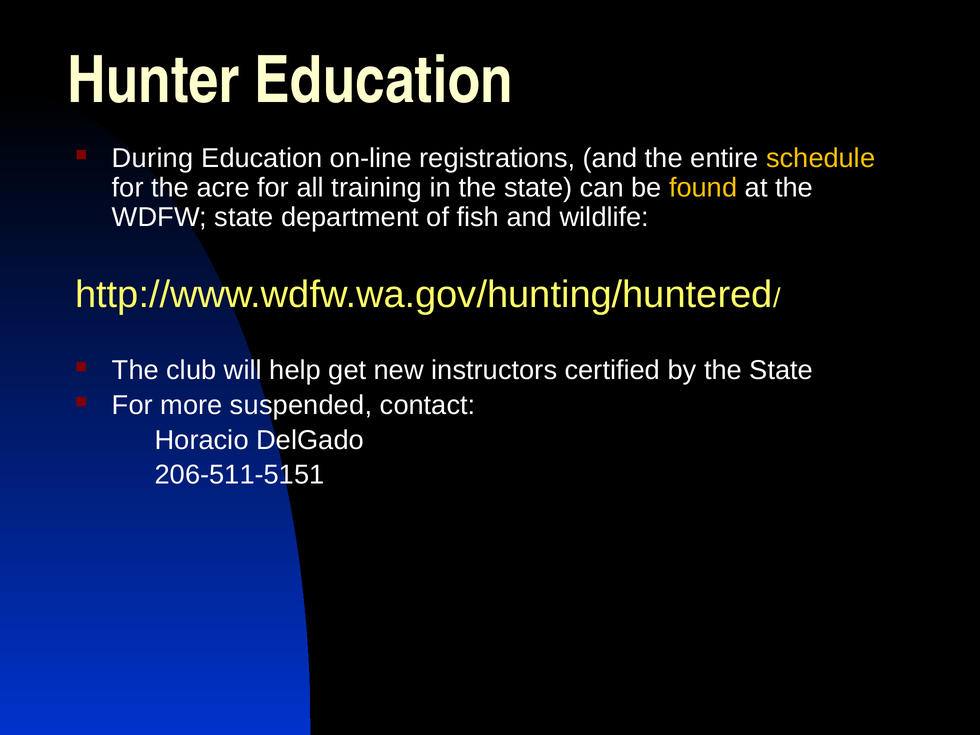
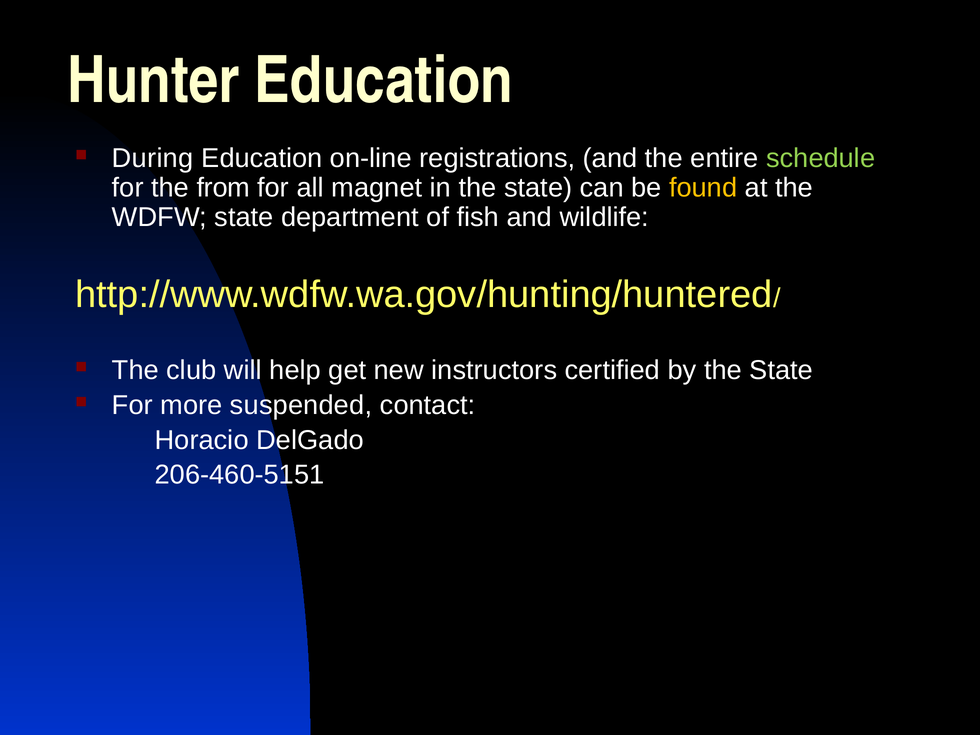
schedule colour: yellow -> light green (821, 158)
acre: acre -> from (223, 188)
training: training -> magnet (377, 188)
206-511-5151: 206-511-5151 -> 206-460-5151 (240, 475)
